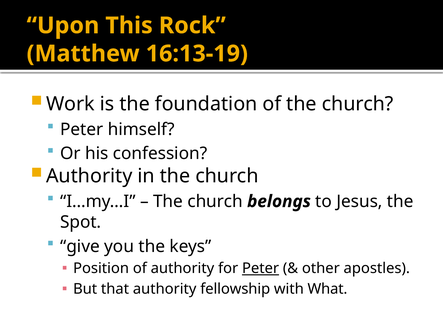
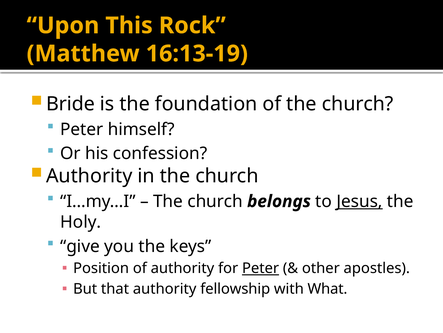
Work: Work -> Bride (70, 104)
Jesus underline: none -> present (359, 201)
Spot: Spot -> Holy (81, 222)
